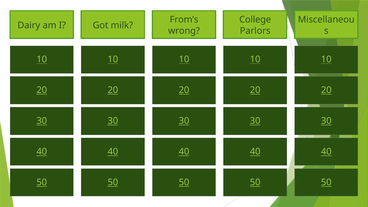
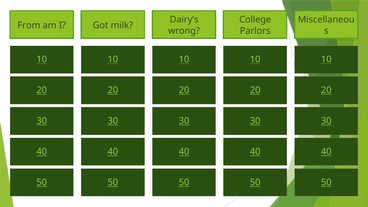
From’s: From’s -> Dairy’s (184, 20)
Dairy: Dairy -> From (29, 25)
